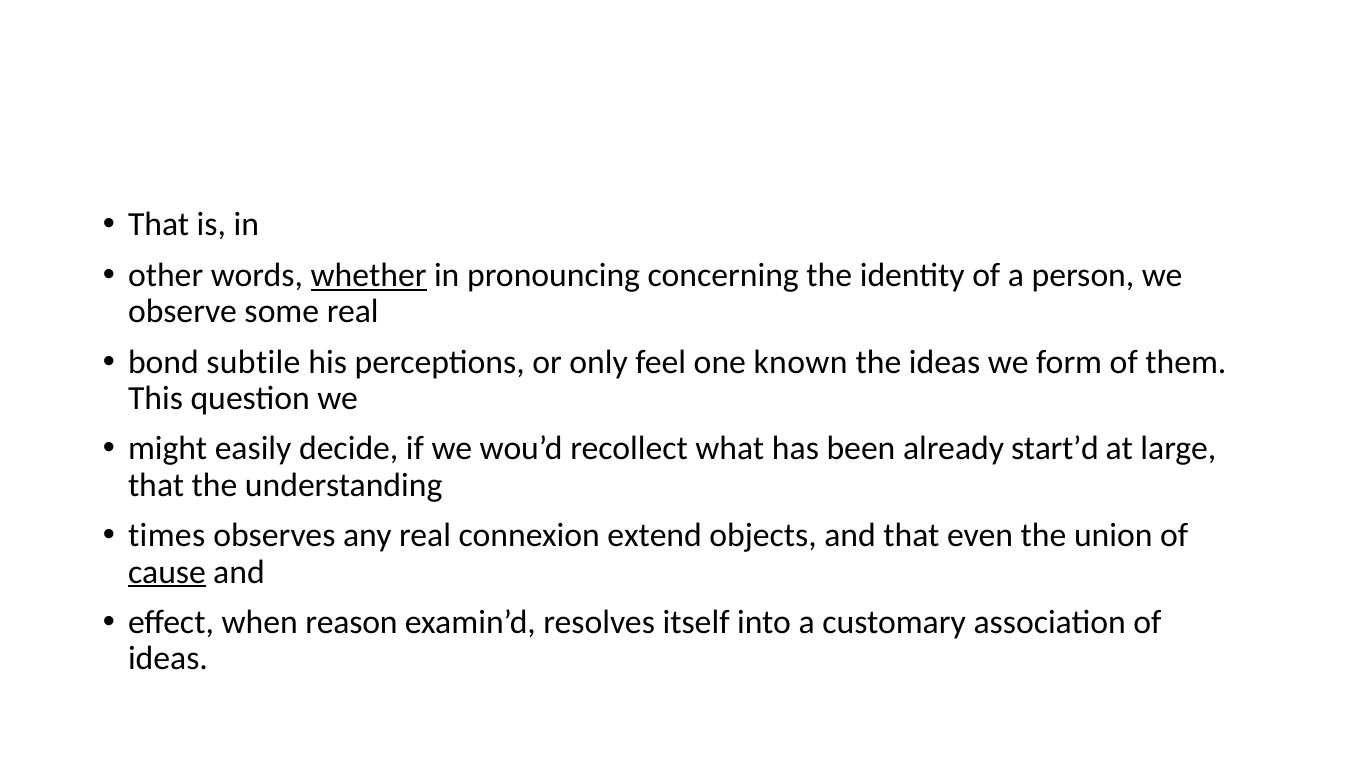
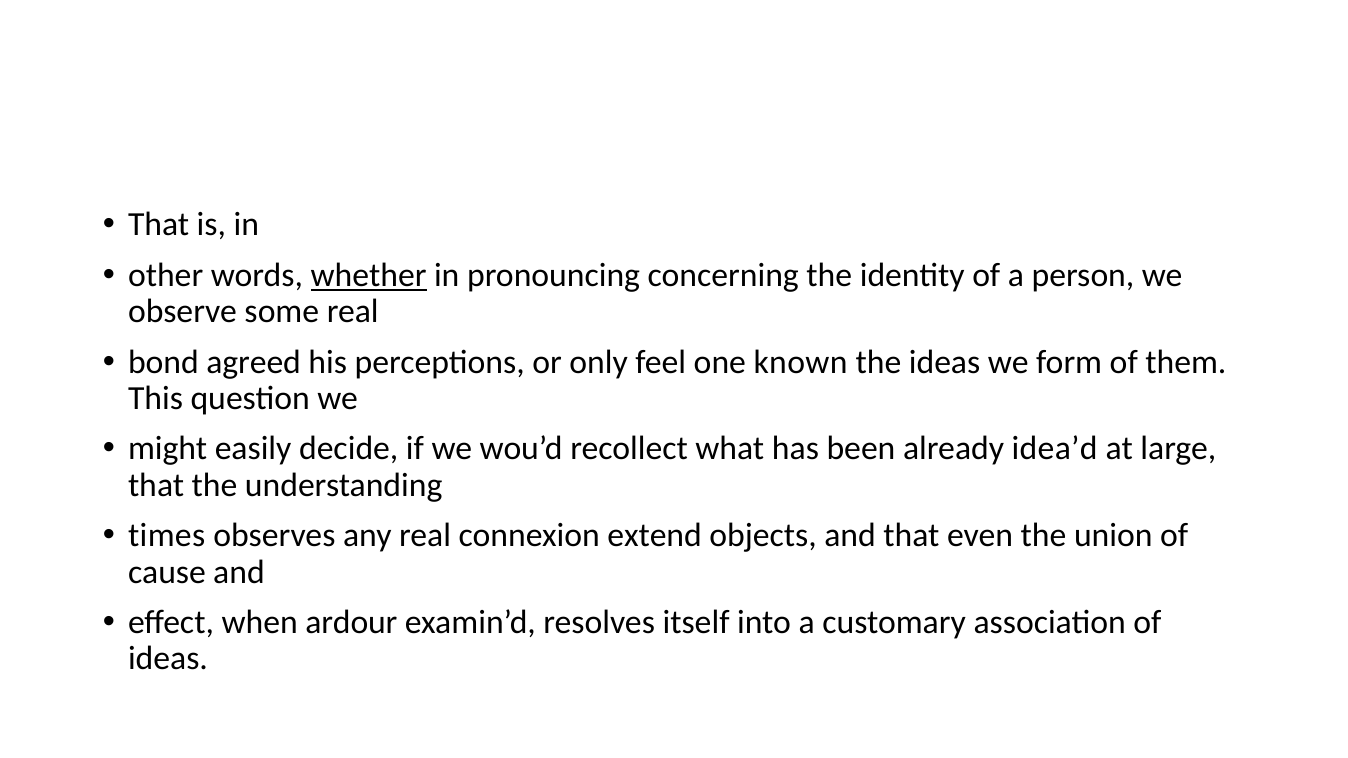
subtile: subtile -> agreed (254, 362)
start’d: start’d -> idea’d (1055, 449)
cause underline: present -> none (167, 572)
reason: reason -> ardour (351, 623)
